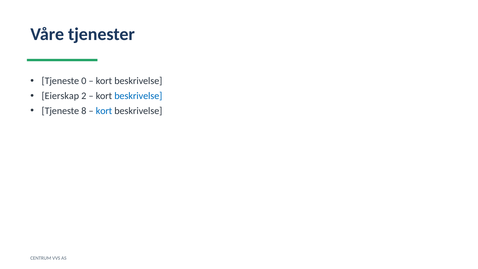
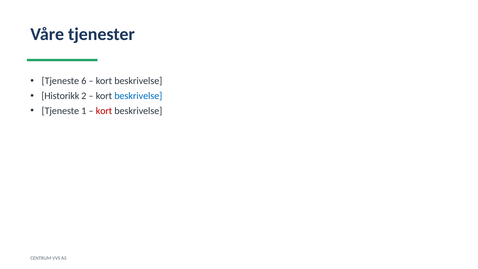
0: 0 -> 6 (84, 81)
Eierskap: Eierskap -> Historikk (60, 96)
8: 8 -> 1 (84, 111)
kort colour: blue -> red (104, 111)
